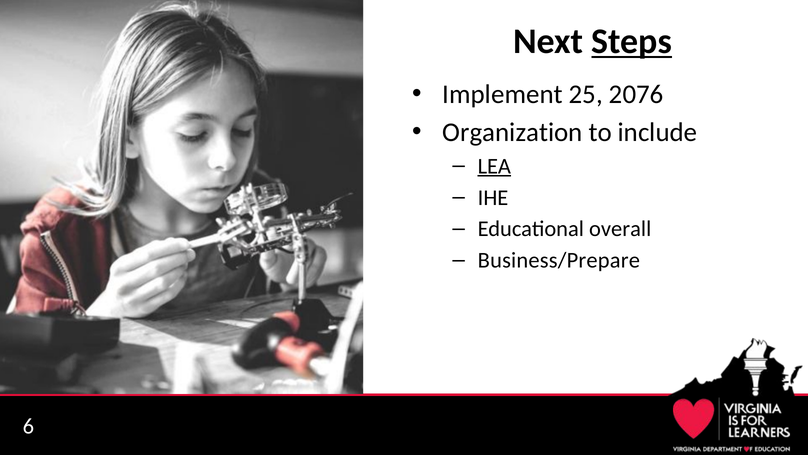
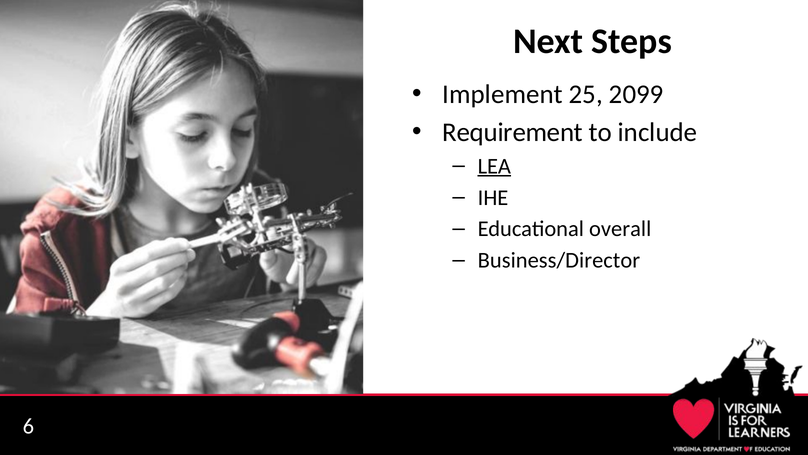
Steps underline: present -> none (632, 42)
2076: 2076 -> 2099 (636, 94)
Organization: Organization -> Requirement (513, 132)
Business/Prepare: Business/Prepare -> Business/Director (559, 260)
